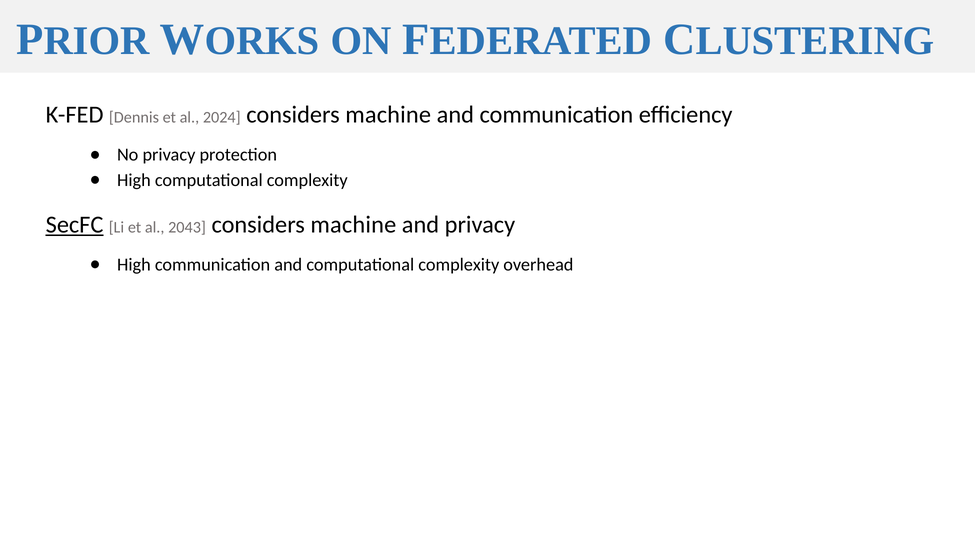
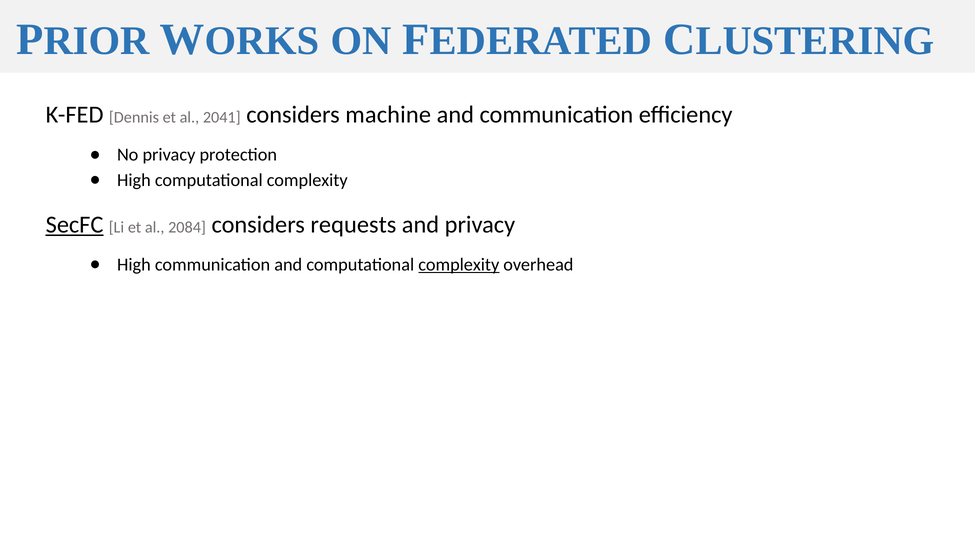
2024: 2024 -> 2041 (222, 117)
2043: 2043 -> 2084 (187, 227)
machine: machine -> requests (353, 225)
complexity underline: none -> present (459, 264)
